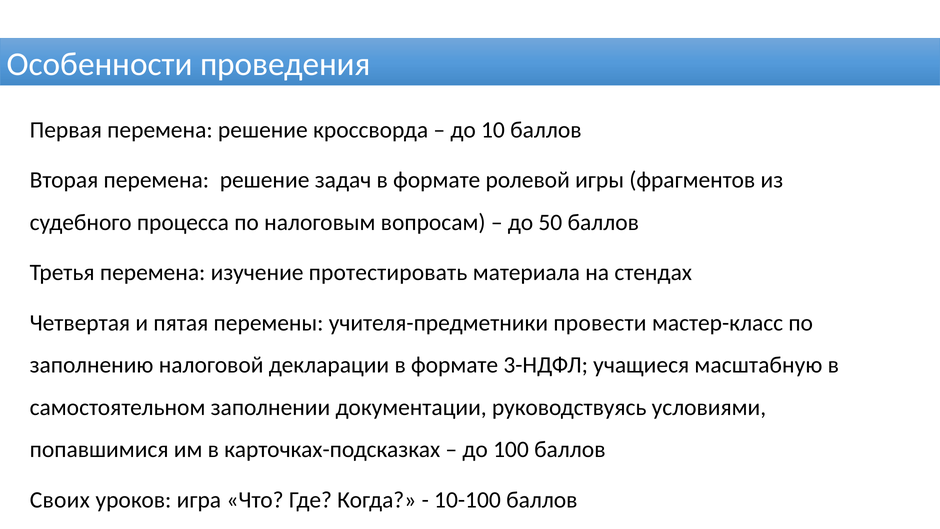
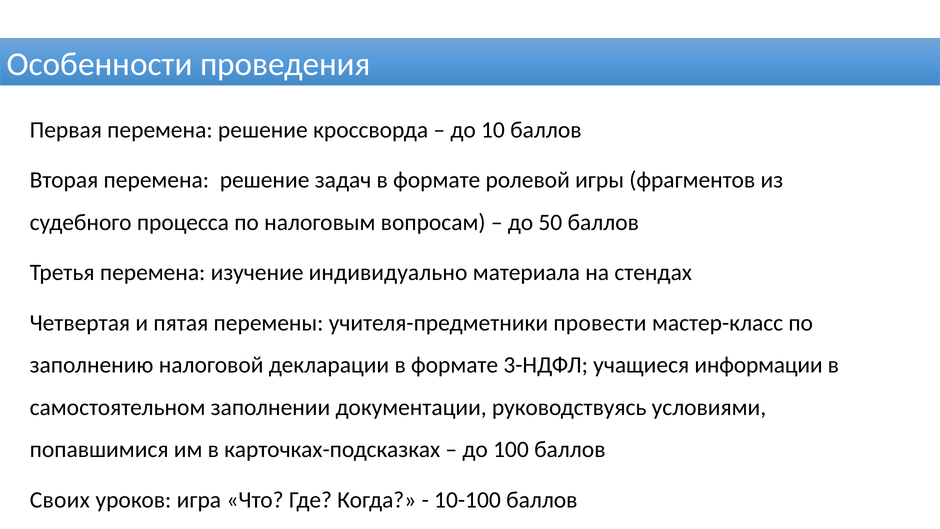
протестировать: протестировать -> индивидуально (388, 272)
масштабную: масштабную -> информации (759, 365)
